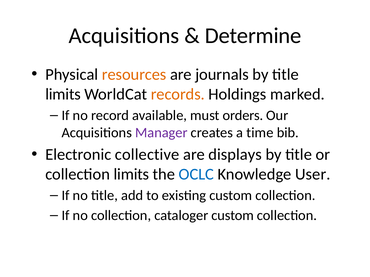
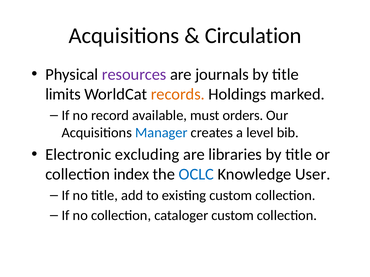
Determine: Determine -> Circulation (253, 36)
resources colour: orange -> purple (134, 75)
Manager colour: purple -> blue (161, 133)
time: time -> level (260, 133)
collective: collective -> excluding (147, 155)
displays: displays -> libraries (235, 155)
collection limits: limits -> index (131, 174)
